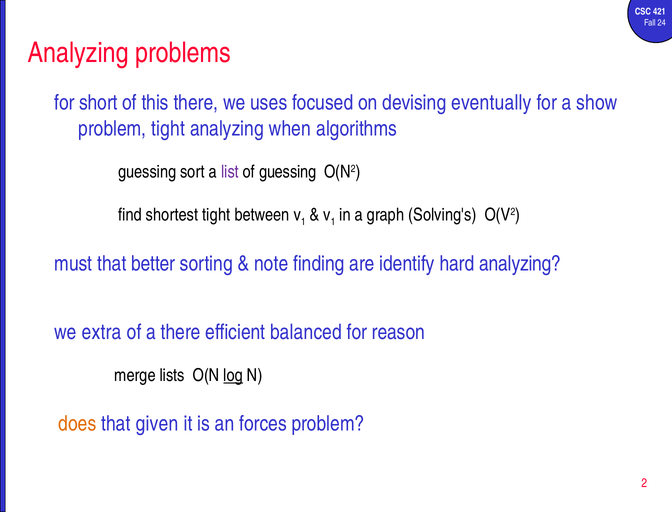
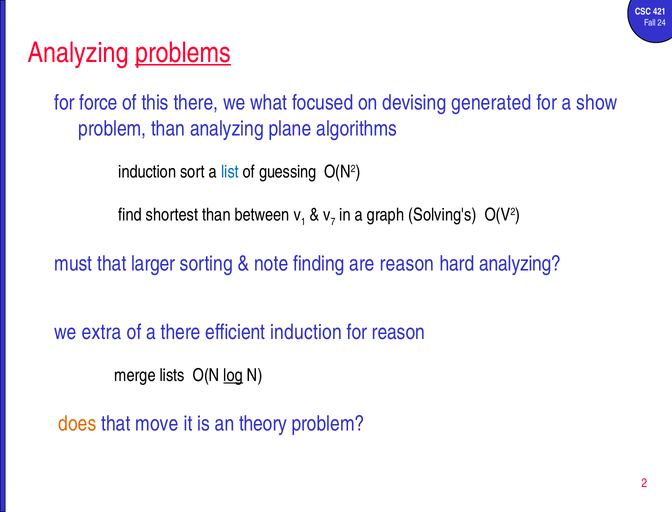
problems underline: none -> present (183, 53)
short: short -> force (98, 103)
uses: uses -> what (269, 103)
eventually: eventually -> generated (491, 103)
problem tight: tight -> than (168, 128)
when: when -> plane (290, 128)
guessing: guessing -> induction (147, 172)
list colour: purple -> blue (230, 172)
shortest tight: tight -> than (216, 215)
1: 1 -> 7 (333, 222)
better: better -> larger (153, 264)
are identify: identify -> reason (407, 264)
efficient balanced: balanced -> induction (306, 332)
given: given -> move (157, 424)
forces: forces -> theory (263, 424)
